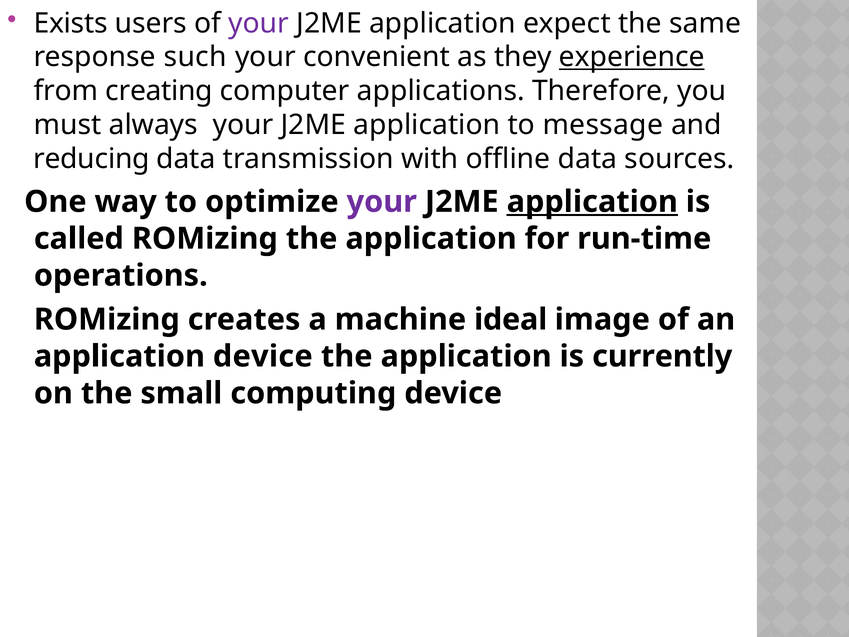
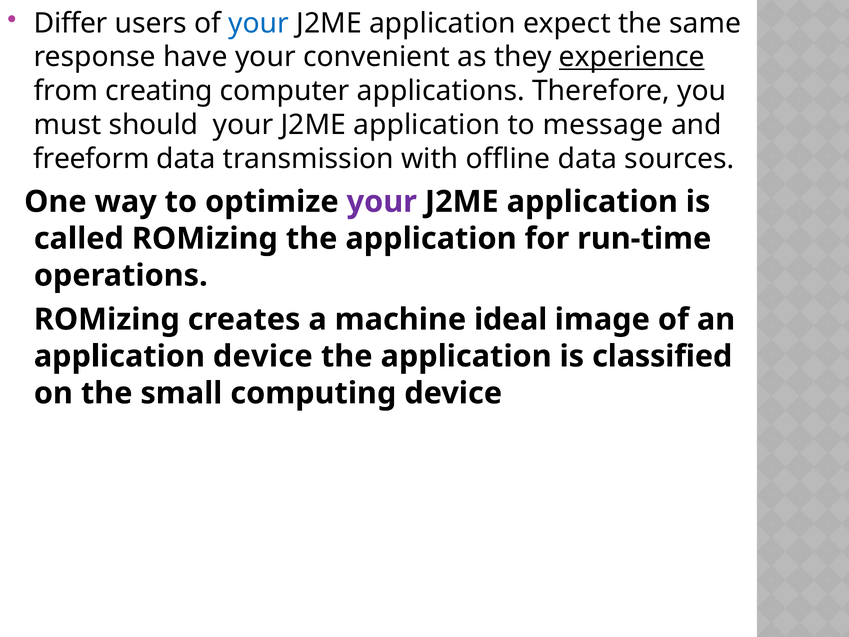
Exists: Exists -> Differ (71, 23)
your colour: purple -> blue (259, 23)
such: such -> have (195, 57)
always: always -> should (153, 125)
reducing: reducing -> freeform (91, 159)
application underline: present -> none (592, 202)
currently: currently -> classified (662, 356)
